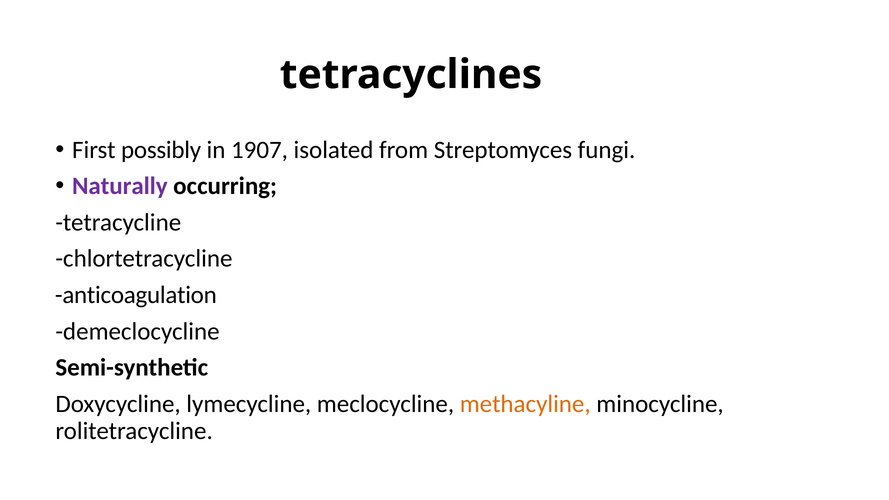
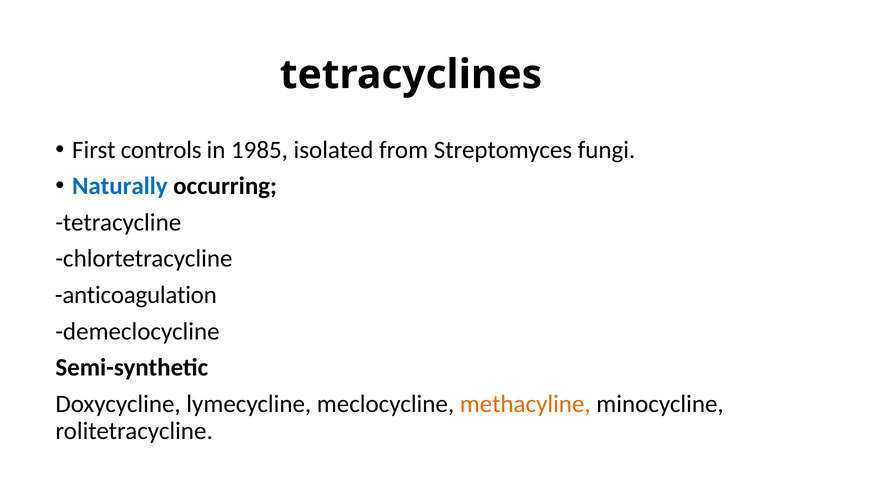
possibly: possibly -> controls (161, 150)
1907: 1907 -> 1985 (259, 150)
Naturally colour: purple -> blue (120, 186)
